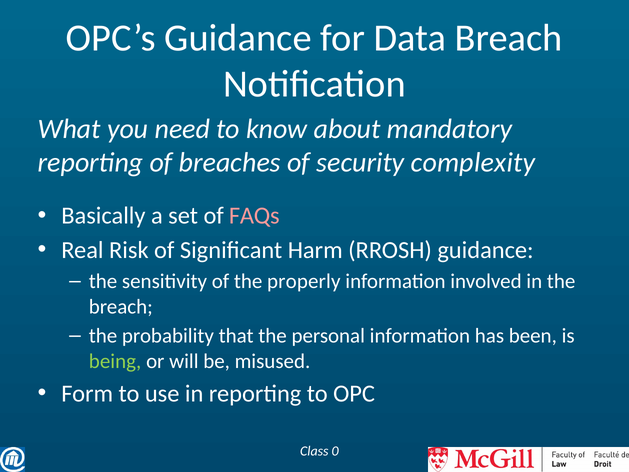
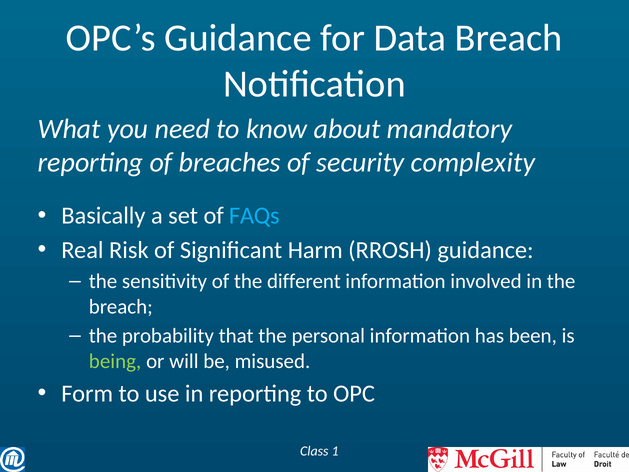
FAQs colour: pink -> light blue (254, 216)
properly: properly -> different (304, 281)
0: 0 -> 1 (335, 451)
